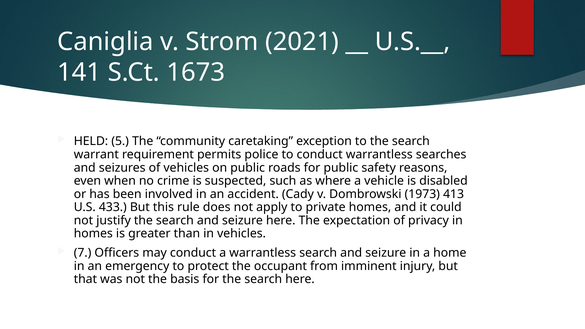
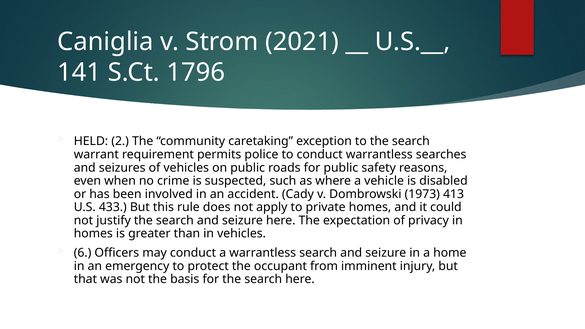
1673: 1673 -> 1796 (196, 72)
5: 5 -> 2 (120, 141)
7: 7 -> 6 (83, 253)
